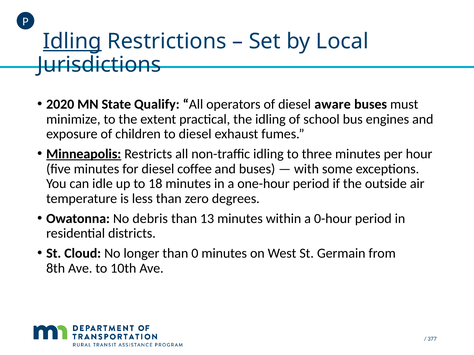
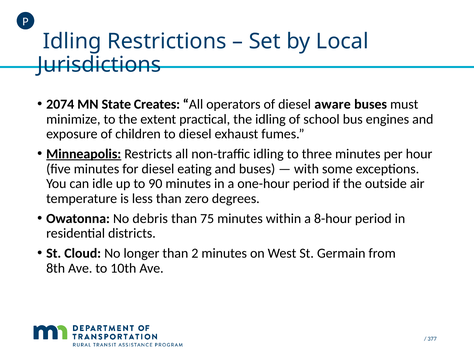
Idling underline: present -> none (72, 41)
2020: 2020 -> 2074 (60, 104)
Qualify: Qualify -> Creates (157, 104)
coffee: coffee -> eating (195, 169)
18: 18 -> 90 (155, 184)
13: 13 -> 75 (207, 219)
0-hour: 0-hour -> 8-hour (333, 219)
0: 0 -> 2 (195, 254)
